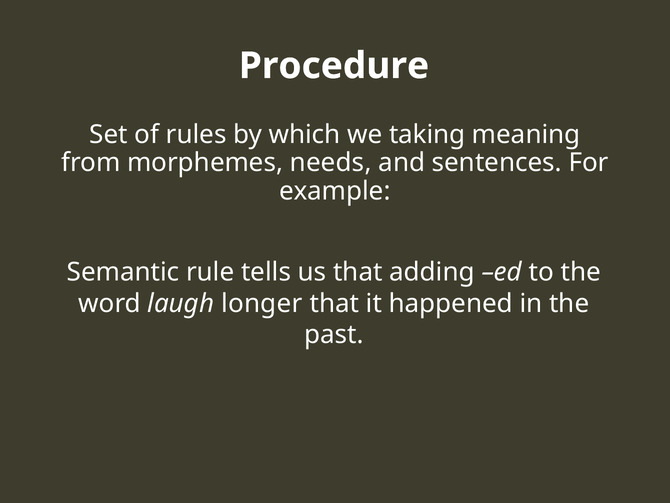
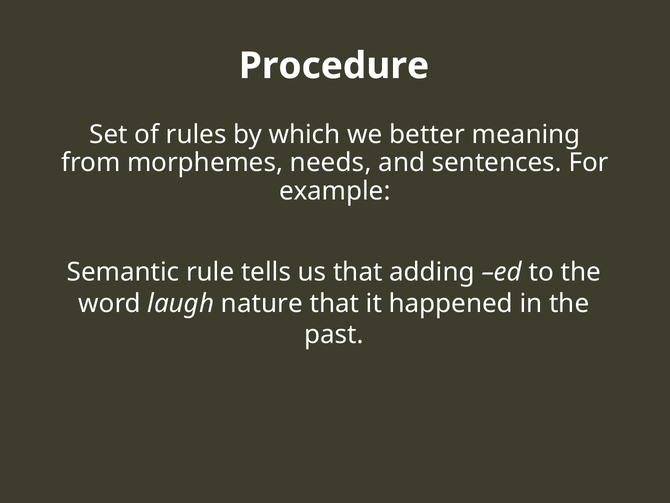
taking: taking -> better (427, 134)
longer: longer -> nature (262, 303)
